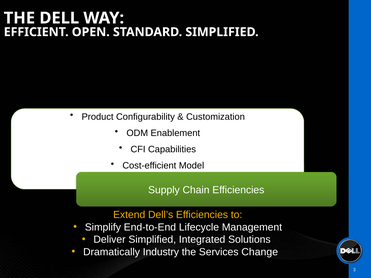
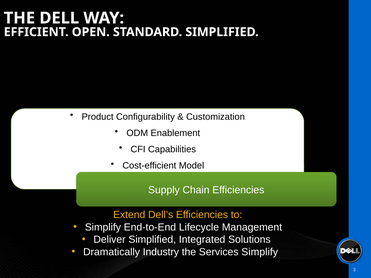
Services Change: Change -> Simplify (260, 252)
